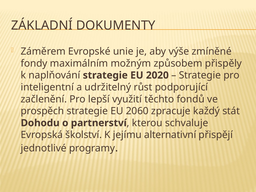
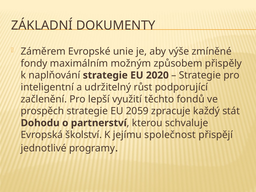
2060: 2060 -> 2059 (137, 111)
alternativní: alternativní -> společnost (170, 135)
